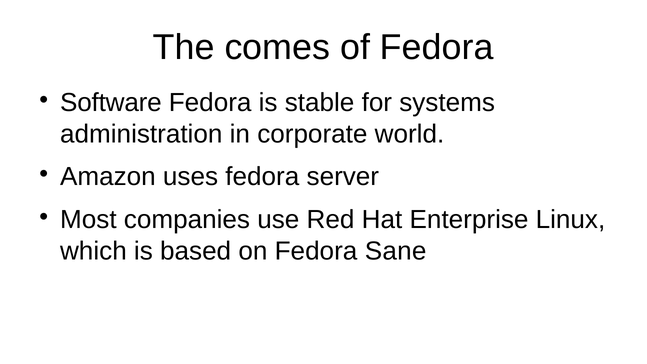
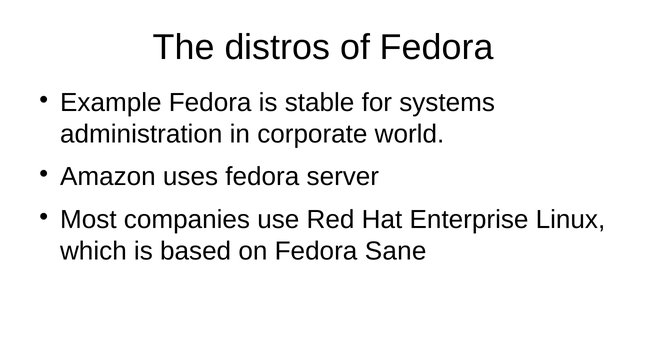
comes: comes -> distros (277, 47)
Software: Software -> Example (111, 103)
